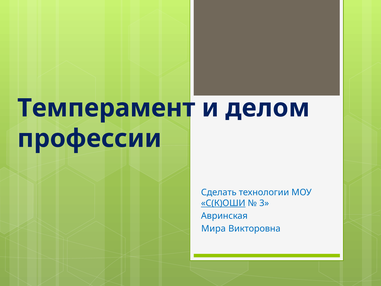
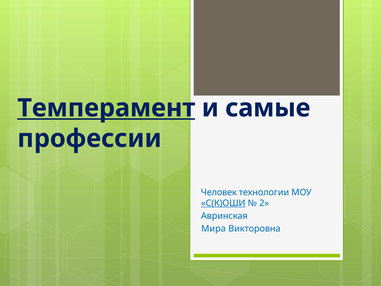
Темперамент underline: none -> present (106, 108)
делом: делом -> самые (268, 108)
Сделать: Сделать -> Человек (219, 192)
3: 3 -> 2 (264, 203)
